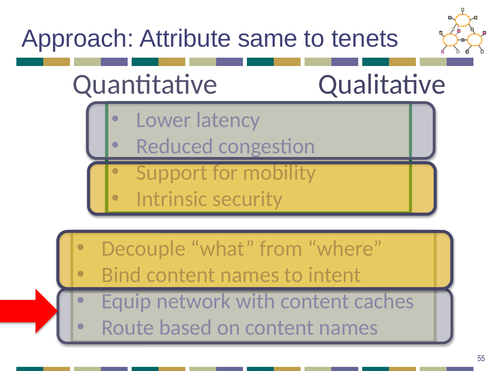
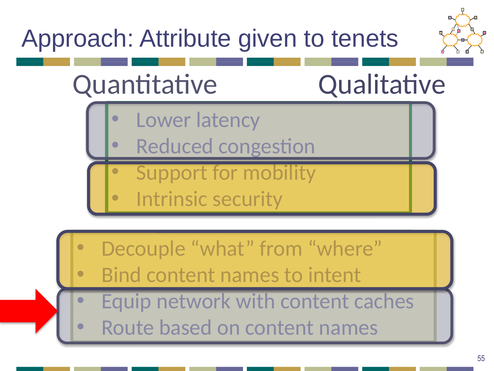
same: same -> given (268, 39)
